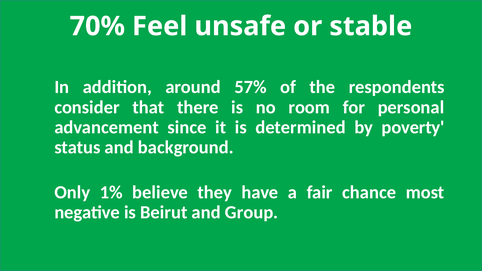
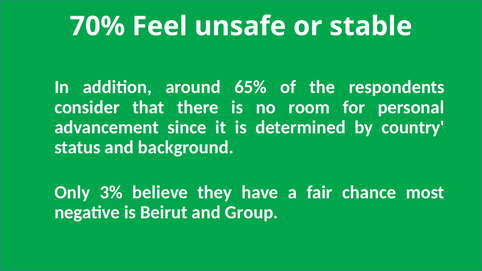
57%: 57% -> 65% (251, 87)
poverty: poverty -> country (413, 127)
1%: 1% -> 3% (111, 193)
